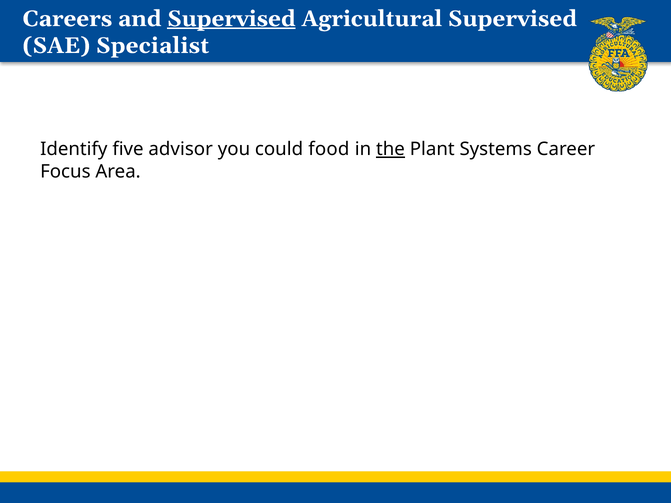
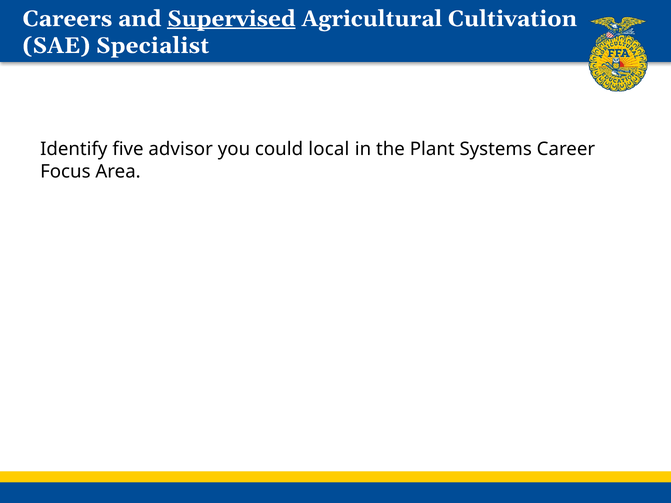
Agricultural Supervised: Supervised -> Cultivation (512, 19)
food: food -> local (329, 149)
the underline: present -> none (390, 149)
